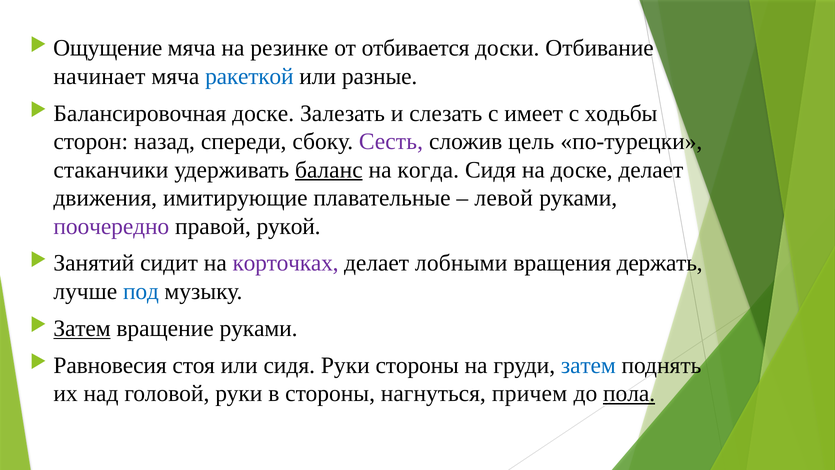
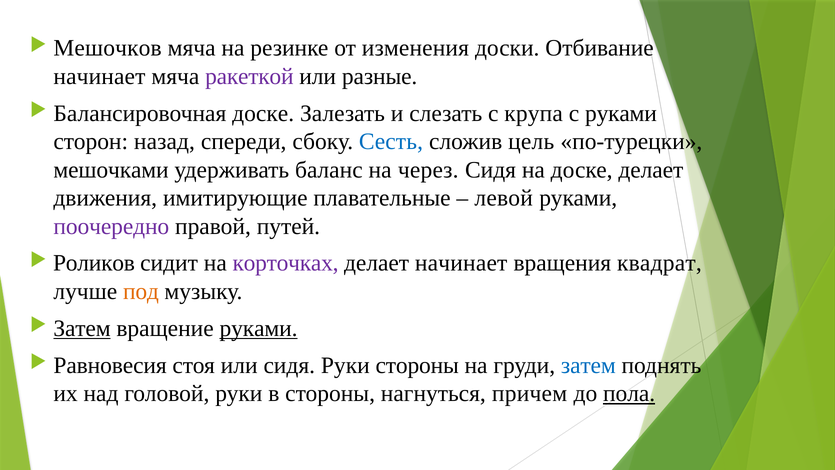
Ощущение: Ощущение -> Мешочков (108, 48)
отбивается: отбивается -> изменения (415, 48)
ракеткой colour: blue -> purple (249, 76)
имеет: имеет -> крупа (534, 113)
с ходьбы: ходьбы -> руками (621, 113)
Сесть colour: purple -> blue (391, 142)
стаканчики: стаканчики -> мешочками (111, 170)
баланс underline: present -> none (329, 170)
когда: когда -> через (428, 170)
рукой: рукой -> путей (288, 226)
Занятий: Занятий -> Роликов (94, 263)
делает лобными: лобными -> начинает (461, 263)
держать: держать -> квадрат (659, 263)
под colour: blue -> orange (141, 291)
руками underline: none -> present (259, 328)
